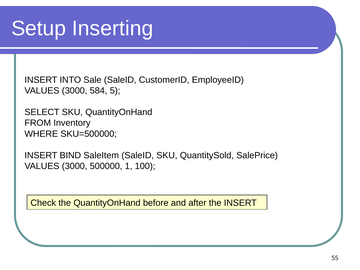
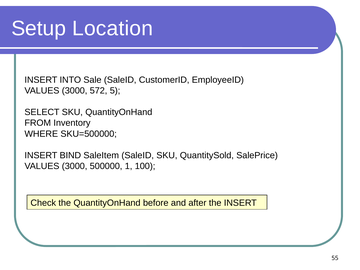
Inserting: Inserting -> Location (113, 28)
584: 584 -> 572 (99, 91)
